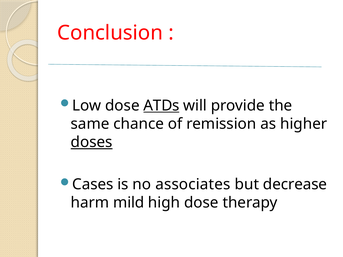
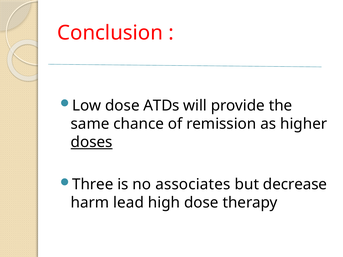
ATDs underline: present -> none (161, 106)
Cases: Cases -> Three (93, 185)
mild: mild -> lead (129, 203)
